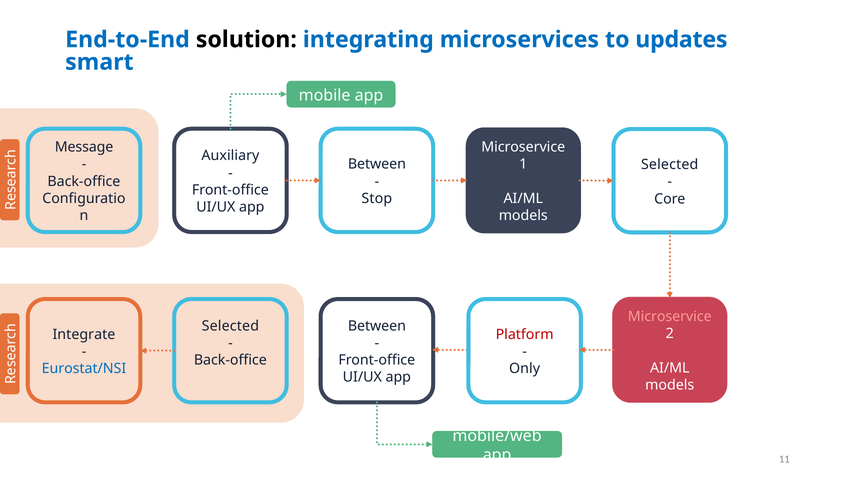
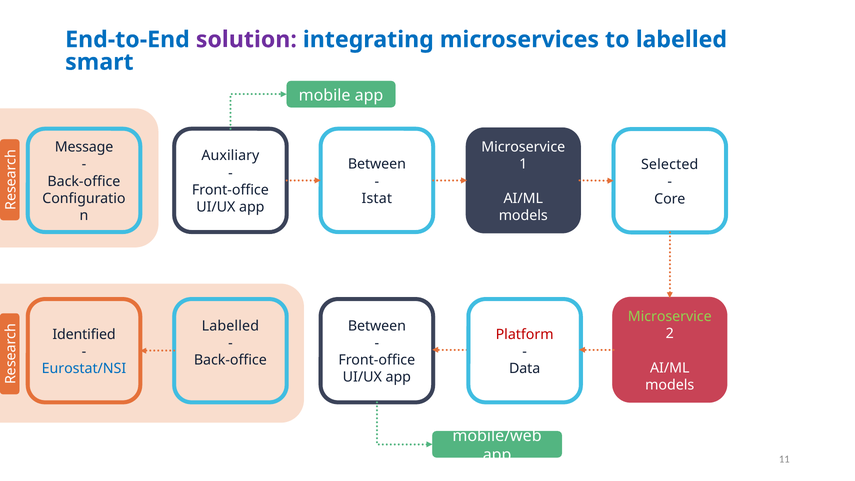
solution colour: black -> purple (246, 40)
to updates: updates -> labelled (681, 40)
Stop: Stop -> Istat (377, 198)
Microservice colour: pink -> light green (670, 317)
Selected: Selected -> Labelled (230, 326)
Integrate: Integrate -> Identified (84, 335)
Only: Only -> Data (525, 369)
